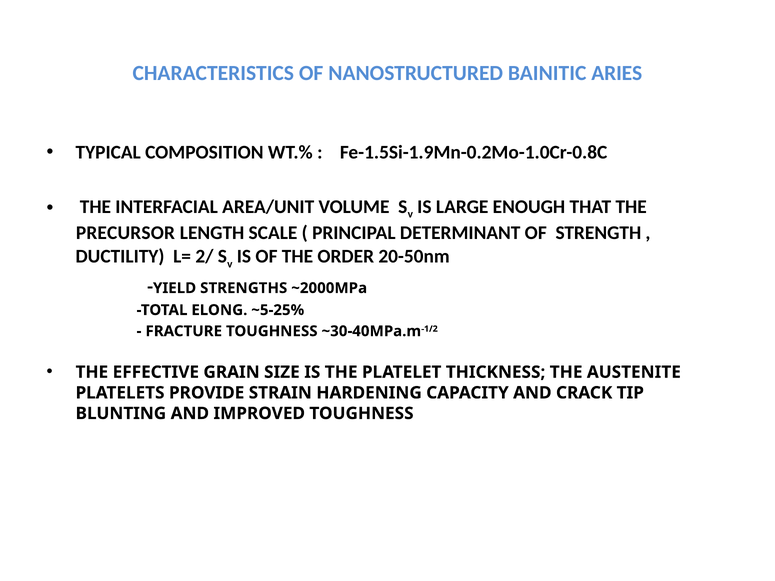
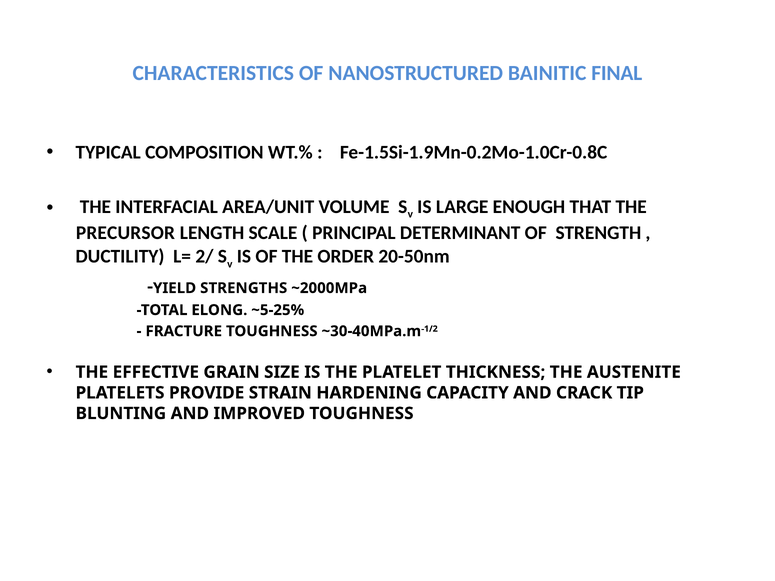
ARIES: ARIES -> FINAL (617, 73)
